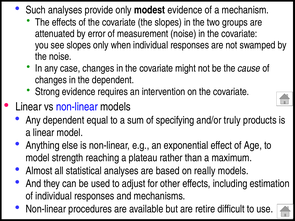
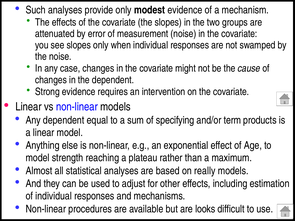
truly: truly -> term (232, 120)
retire: retire -> looks (205, 209)
